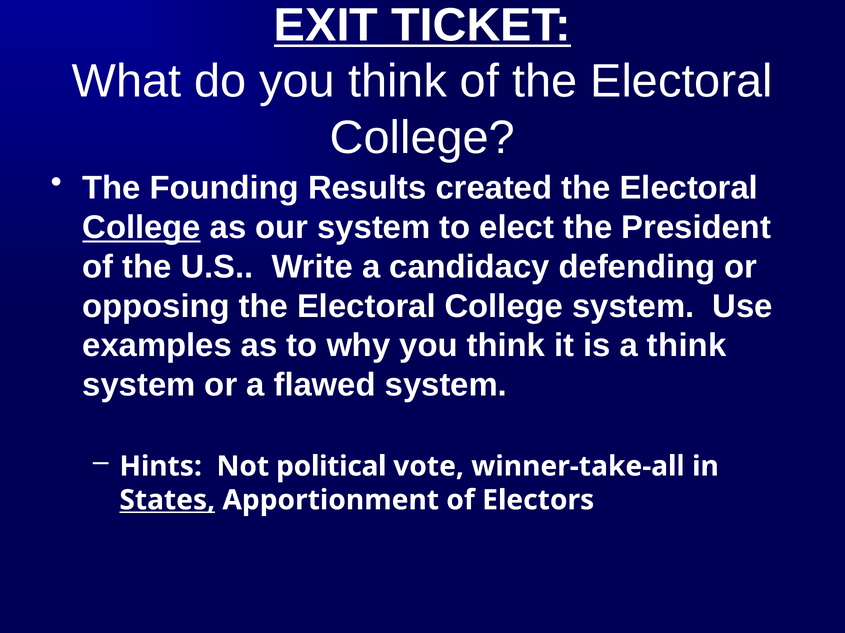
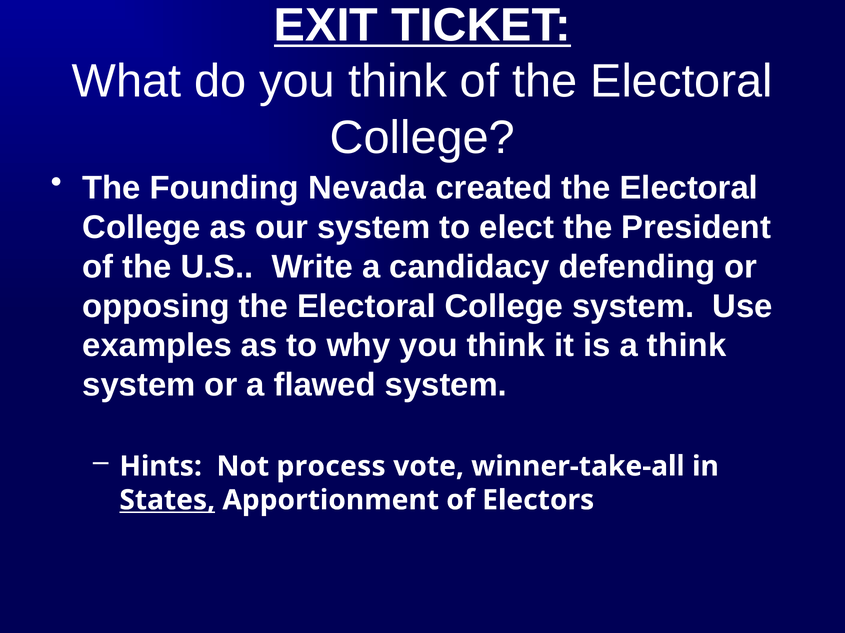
Results: Results -> Nevada (367, 188)
College underline: present -> none (142, 228)
political: political -> process (331, 467)
